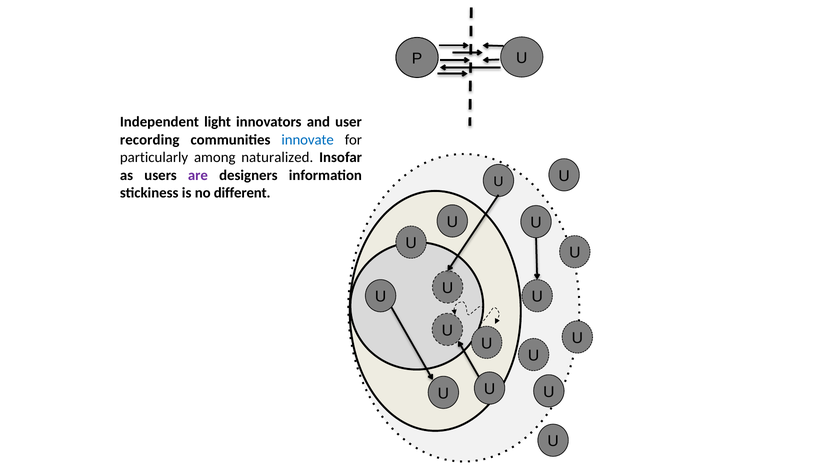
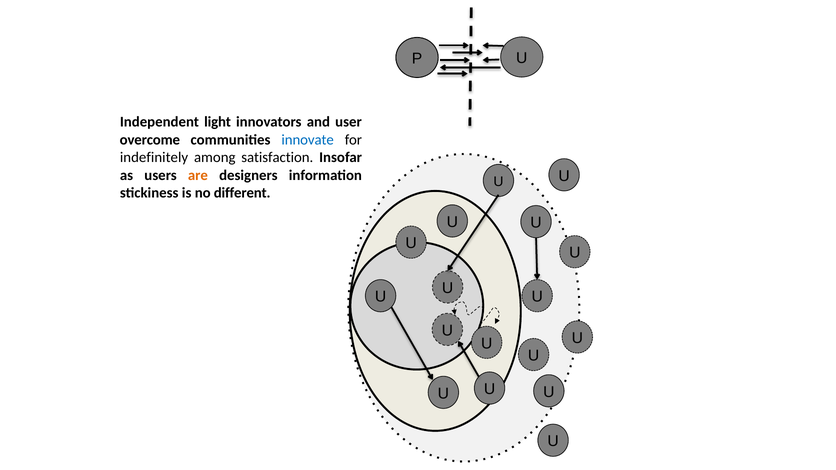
recording: recording -> overcome (150, 140)
particularly: particularly -> indefinitely (154, 157)
naturalized: naturalized -> satisfaction (277, 157)
are colour: purple -> orange (198, 175)
